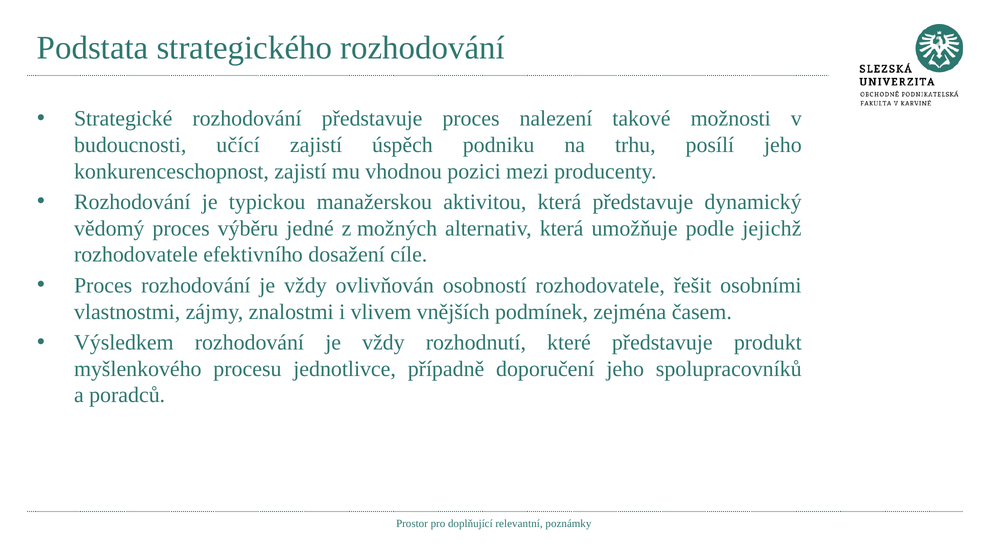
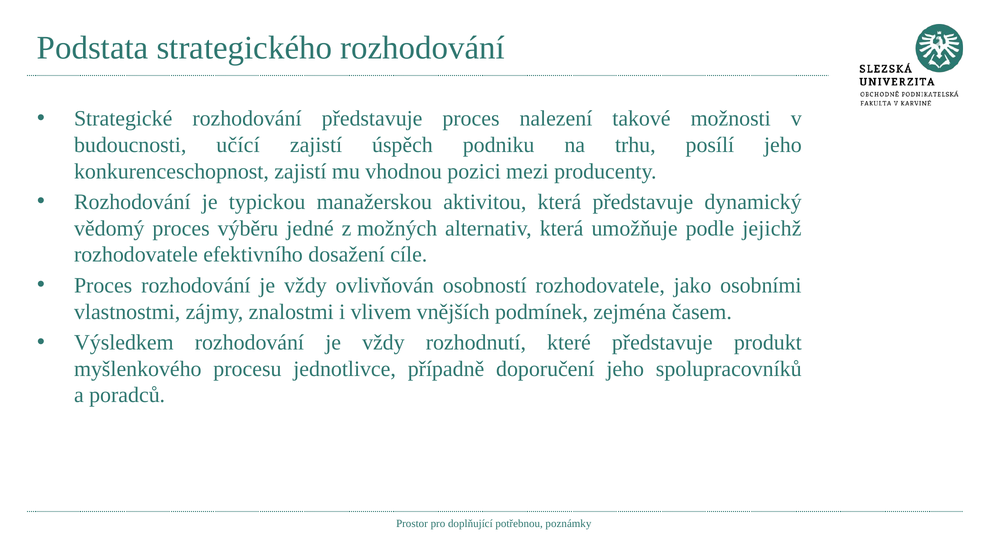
řešit: řešit -> jako (693, 285)
relevantní: relevantní -> potřebnou (519, 524)
